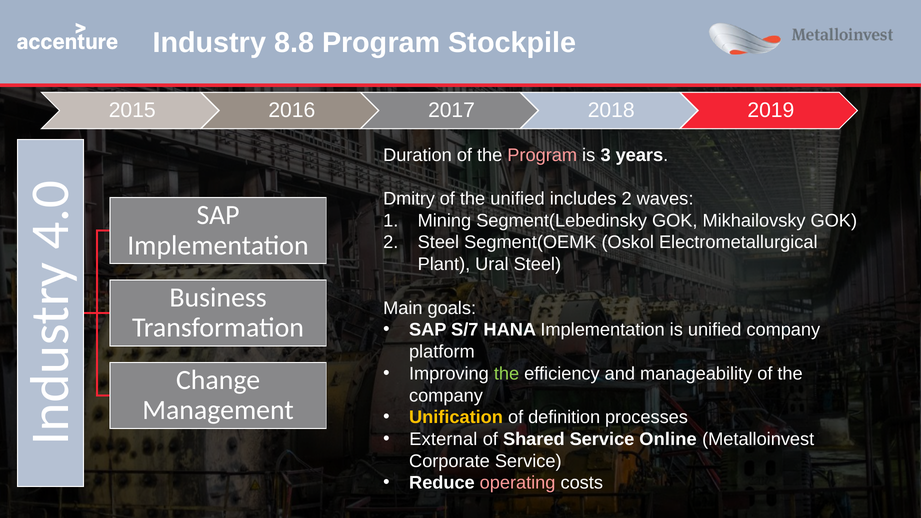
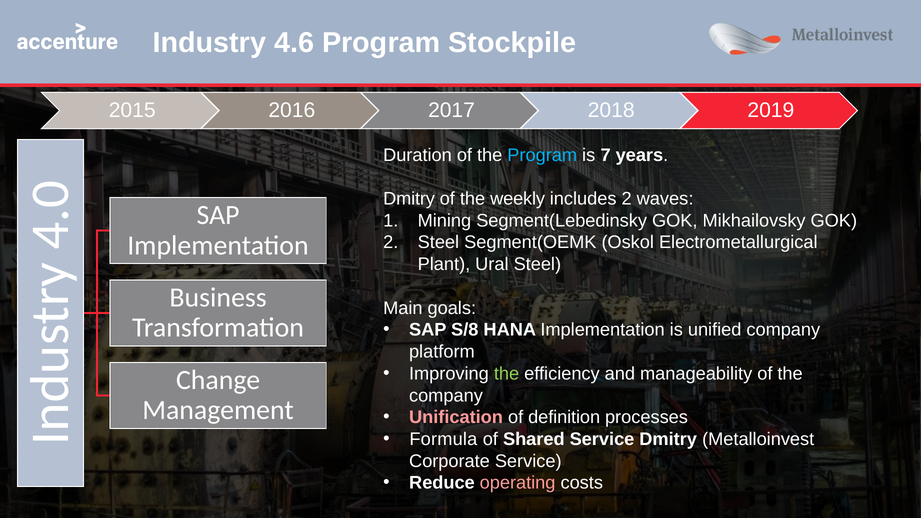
8.8: 8.8 -> 4.6 (294, 43)
Program colour: pink -> light blue (542, 155)
3: 3 -> 7 (606, 155)
the unified: unified -> weekly (518, 199)
S/7: S/7 -> S/8 (465, 330)
Unification colour: yellow -> pink (456, 417)
External: External -> Formula (443, 439)
Service Online: Online -> Dmitry (668, 439)
